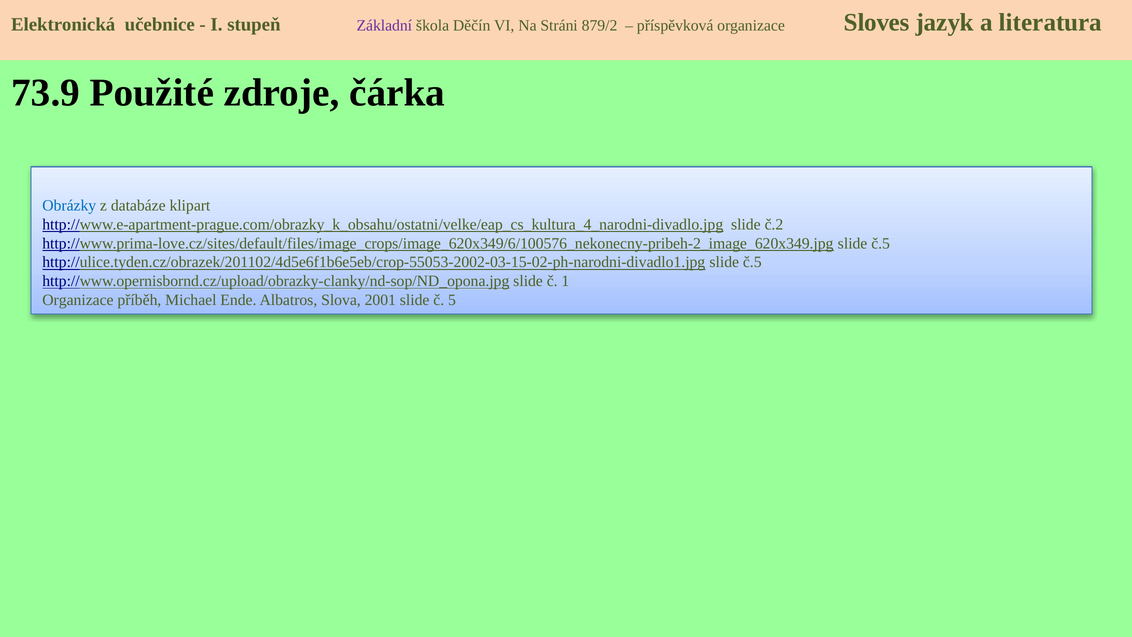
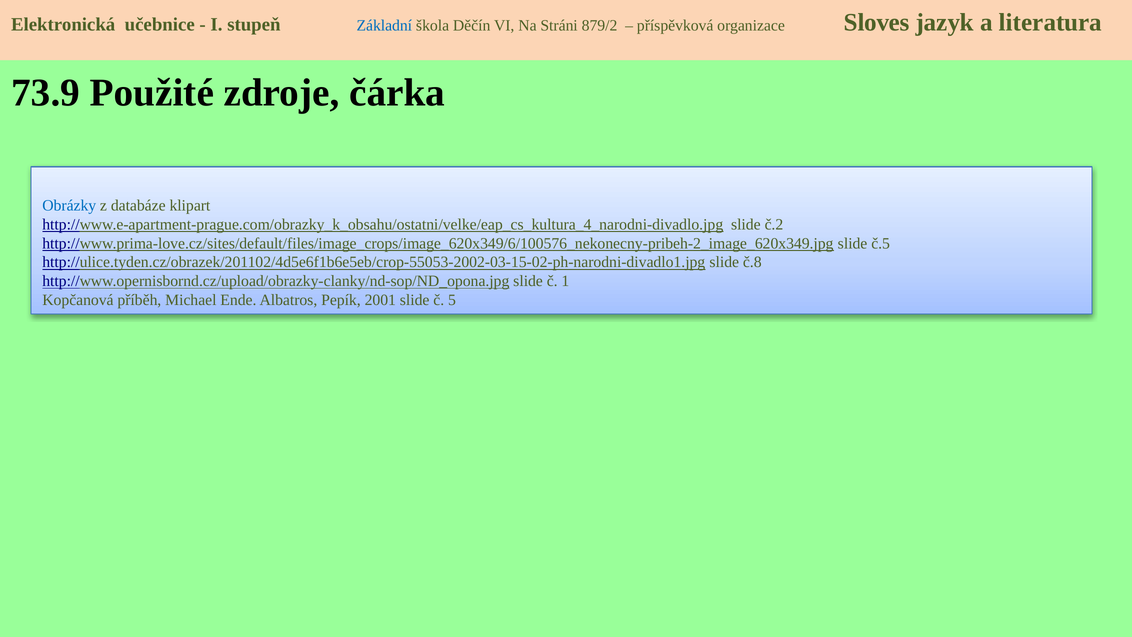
Základní colour: purple -> blue (384, 26)
http://ulice.tyden.cz/obrazek/201102/4d5e6f1b6e5eb/crop-55053-2002-03-15-02-ph-narodni-divadlo1.jpg slide č.5: č.5 -> č.8 (752, 262)
Organizace: Organizace -> Kopčanová (78, 300)
Slova: Slova -> Pepík (341, 300)
